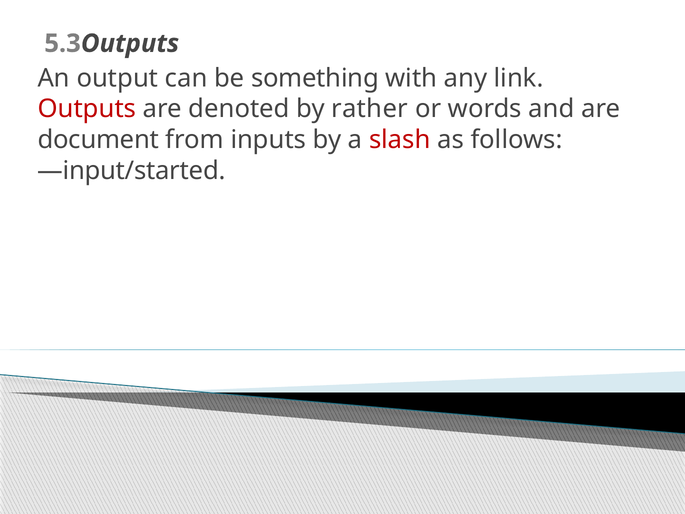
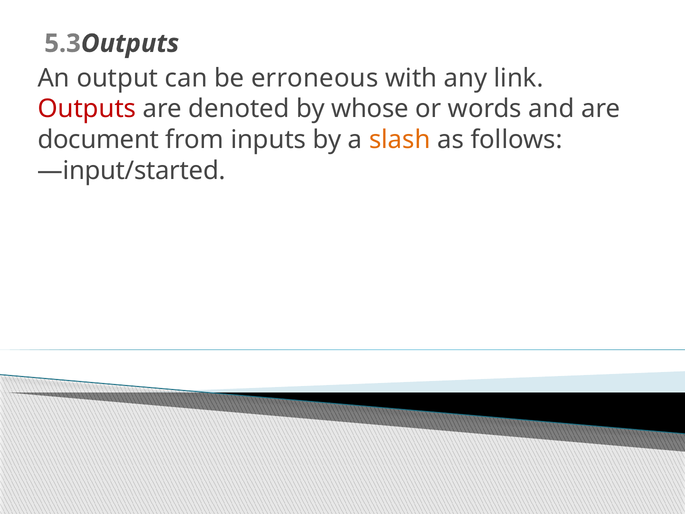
something: something -> erroneous (315, 78)
rather: rather -> whose (370, 109)
slash colour: red -> orange (400, 140)
